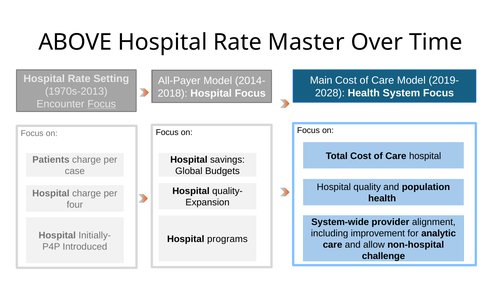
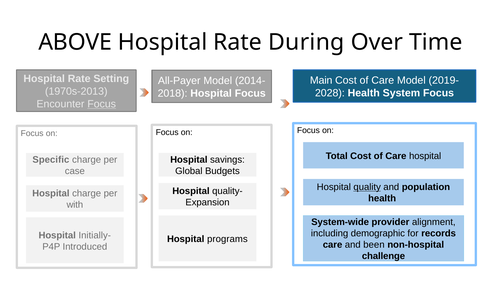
Master: Master -> During (306, 42)
Patients: Patients -> Specific (51, 160)
quality underline: none -> present (367, 187)
four: four -> with (75, 205)
improvement: improvement -> demographic (378, 234)
analytic: analytic -> records (439, 234)
allow: allow -> been (374, 245)
